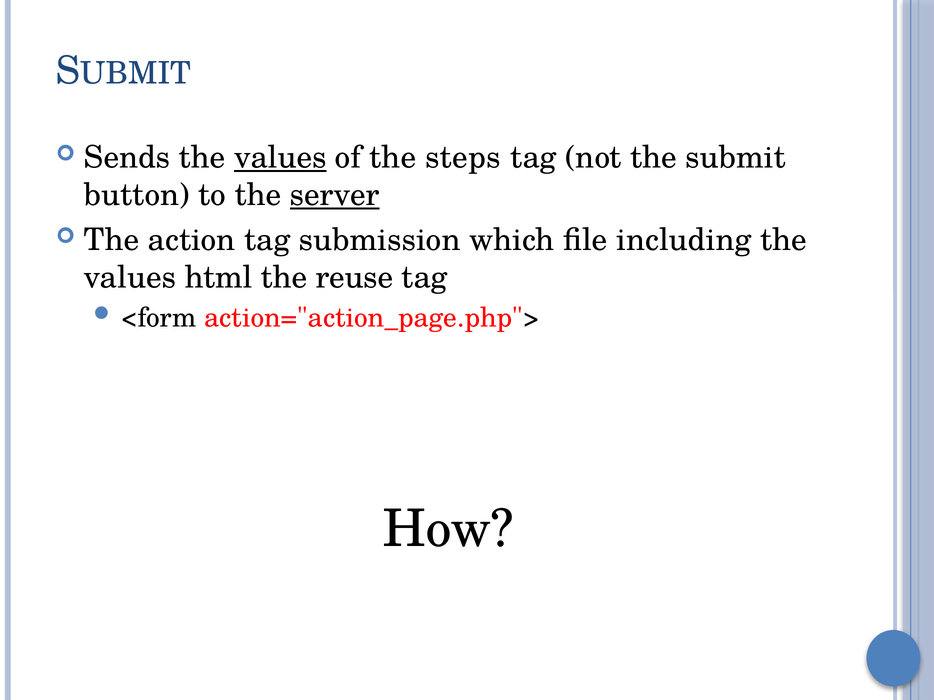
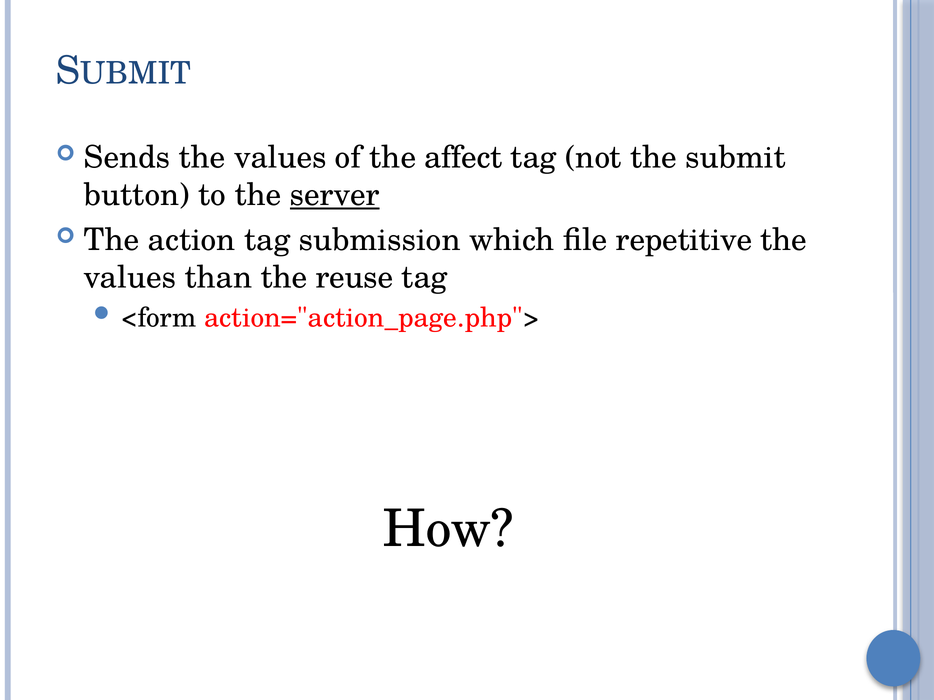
values underline: present -> none (280, 158)
steps: steps -> affect (463, 158)
including: including -> repetitive (684, 240)
html: html -> than (218, 278)
